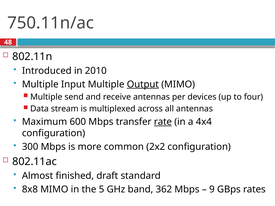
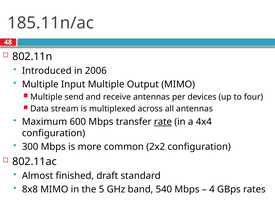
750.11n/ac: 750.11n/ac -> 185.11n/ac (51, 23)
2010: 2010 -> 2006 (96, 71)
Output underline: present -> none (143, 84)
362: 362 -> 540 (164, 190)
9: 9 -> 4 (212, 190)
